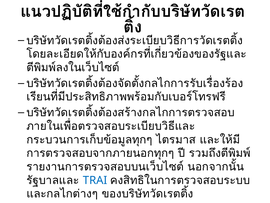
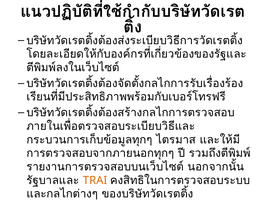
TRAI colour: blue -> orange (95, 180)
